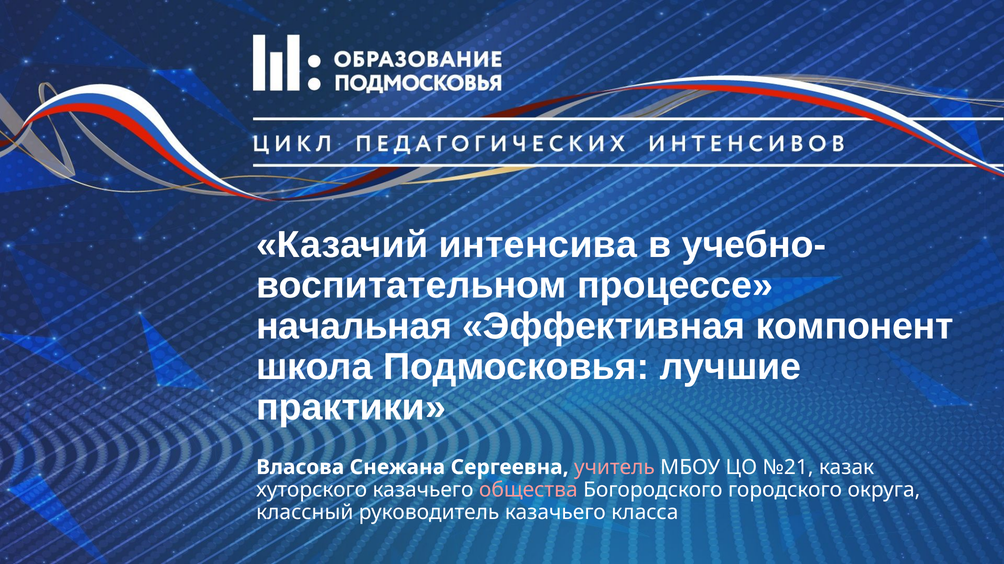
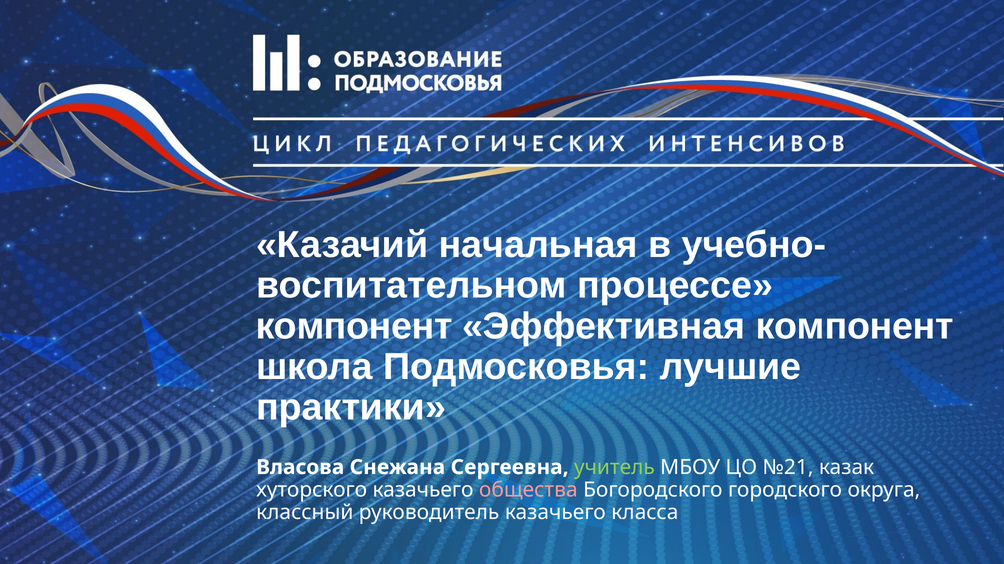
интенсива: интенсива -> начальная (538, 245)
начальная: начальная -> компонент (354, 327)
учитель colour: pink -> light green (614, 468)
